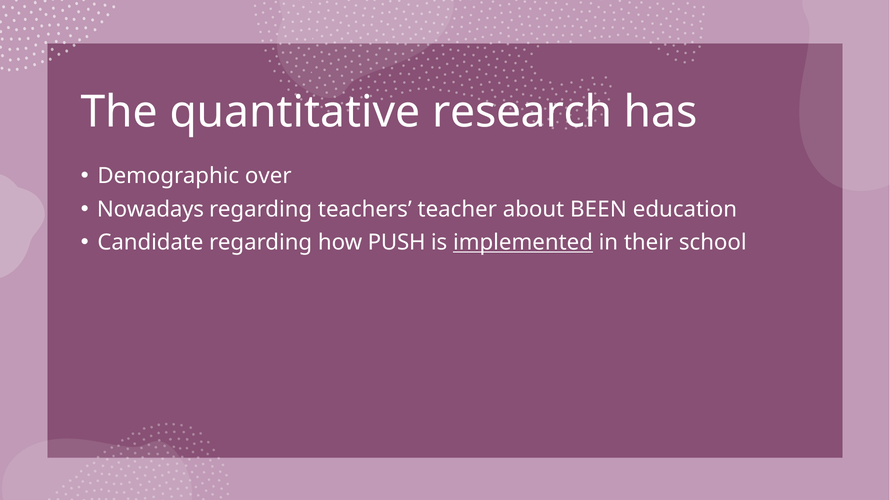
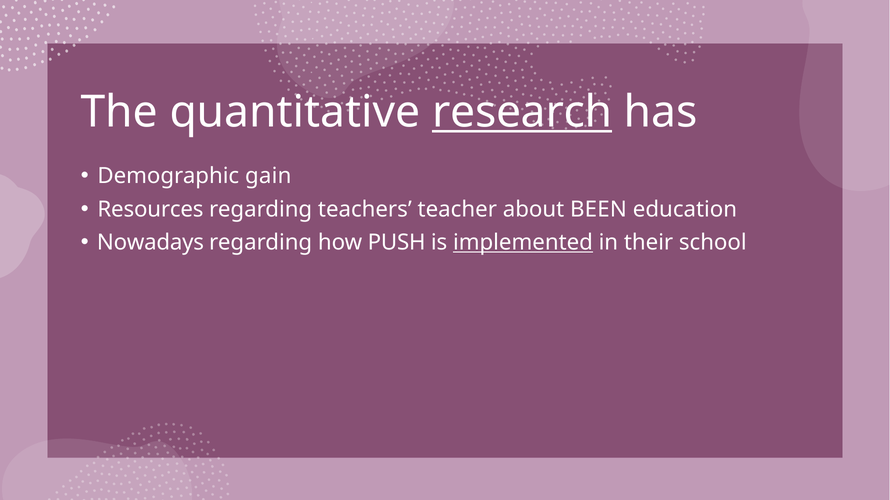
research underline: none -> present (522, 112)
over: over -> gain (268, 176)
Nowadays: Nowadays -> Resources (150, 209)
Candidate: Candidate -> Nowadays (150, 243)
